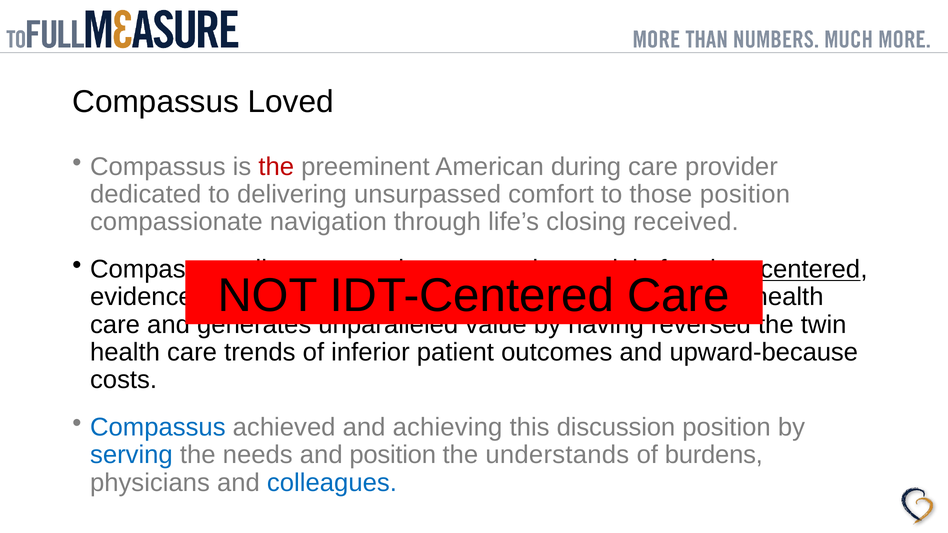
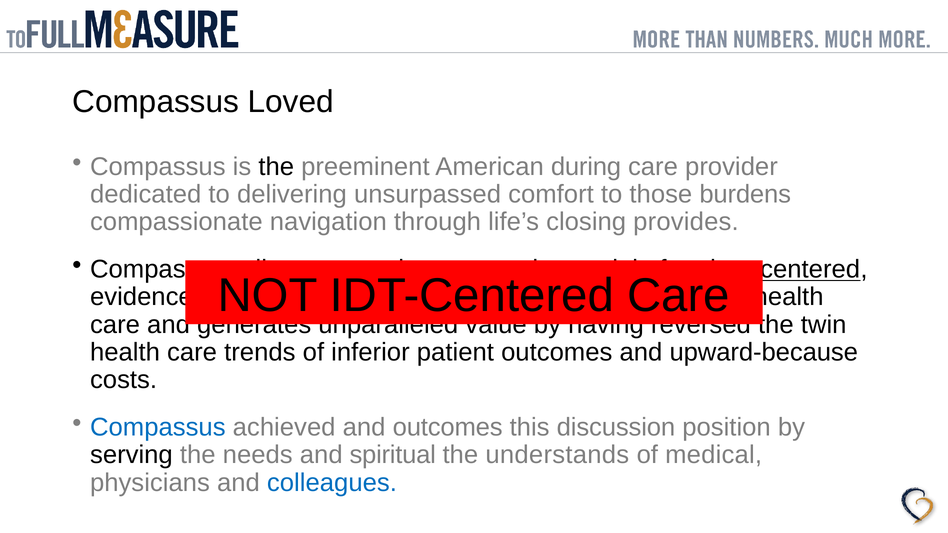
the colour: red -> black (276, 167)
those position: position -> burdens (745, 194)
received: received -> provides (686, 222)
and achieving: achieving -> outcomes (448, 427)
serving colour: blue -> black (131, 455)
and position: position -> spiritual (393, 455)
burdens: burdens -> medical (714, 455)
